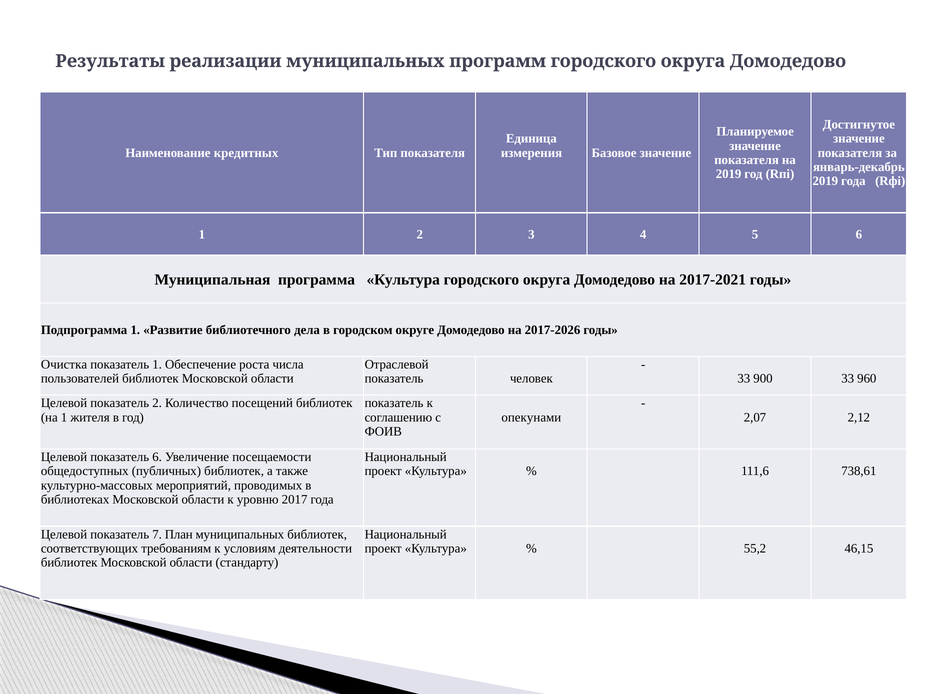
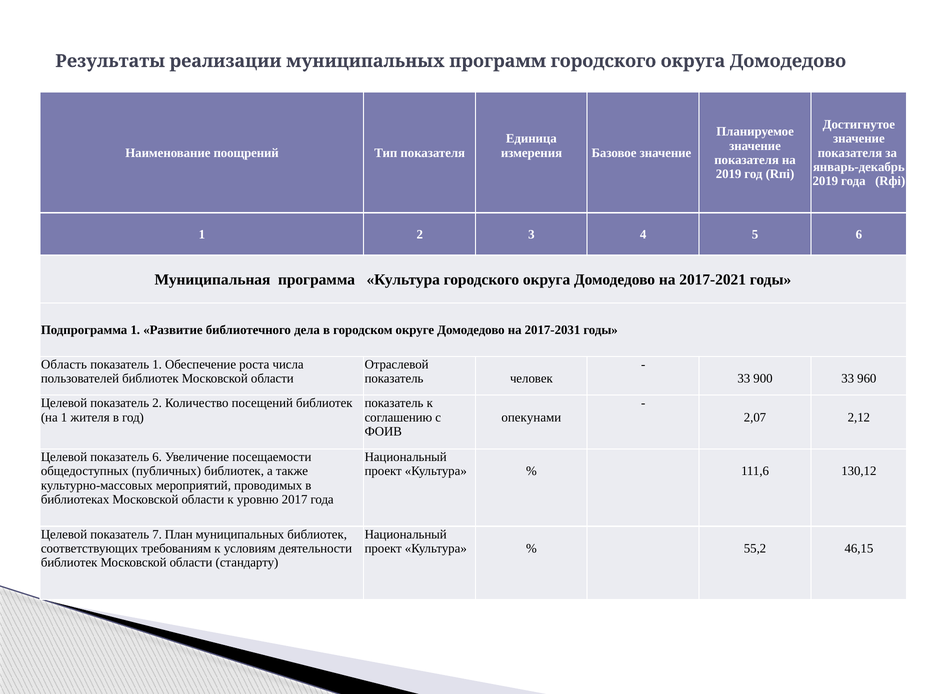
кредитных: кредитных -> поощрений (246, 153)
2017-2026: 2017-2026 -> 2017-2031 (553, 330)
Очистка: Очистка -> Область (64, 364)
738,61: 738,61 -> 130,12 (859, 471)
